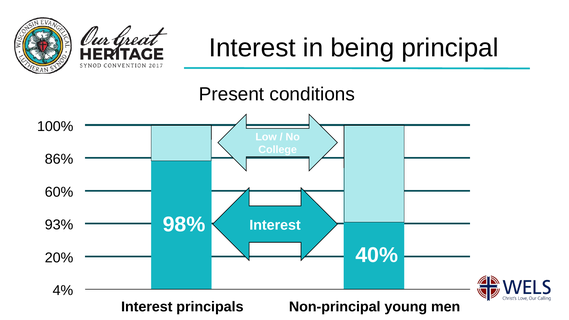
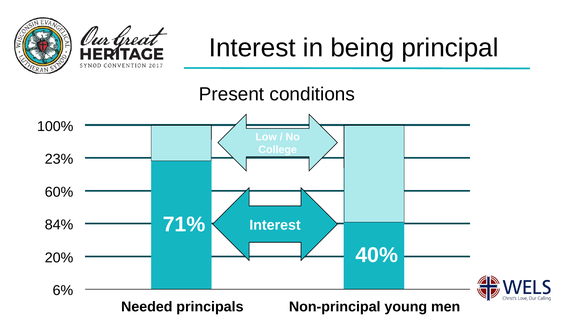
86%: 86% -> 23% (59, 159)
98%: 98% -> 71% (184, 224)
93%: 93% -> 84% (59, 225)
4%: 4% -> 6% (63, 291)
Interest: Interest -> Needed (147, 307)
